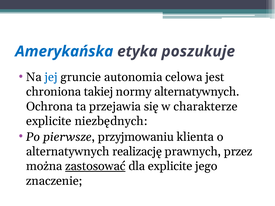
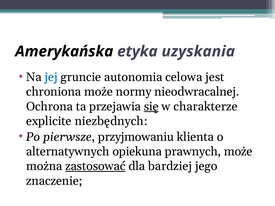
Amerykańska colour: blue -> black (64, 51)
poszukuje: poszukuje -> uzyskania (198, 51)
chroniona takiej: takiej -> może (98, 92)
normy alternatywnych: alternatywnych -> nieodwracalnej (197, 92)
się underline: none -> present (151, 107)
realizację: realizację -> opiekuna (137, 152)
prawnych przez: przez -> może (238, 152)
dla explicite: explicite -> bardziej (170, 166)
